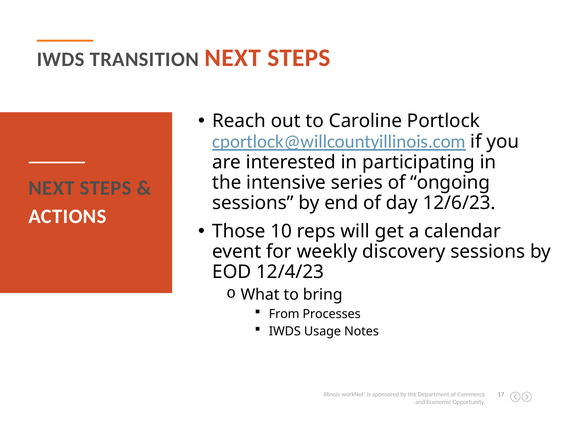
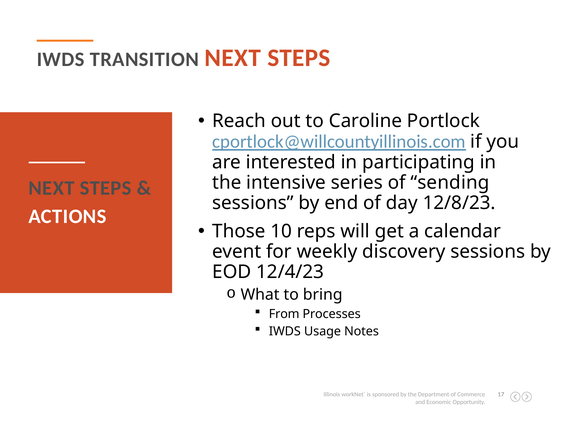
ongoing: ongoing -> sending (450, 182)
12/6/23: 12/6/23 -> 12/8/23 (459, 203)
